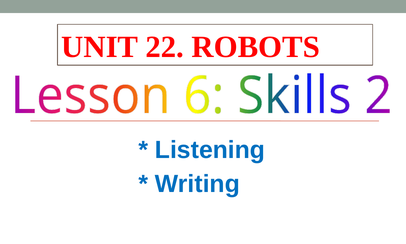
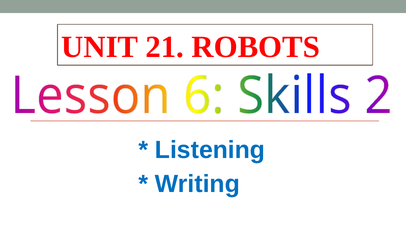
22: 22 -> 21 (165, 47)
